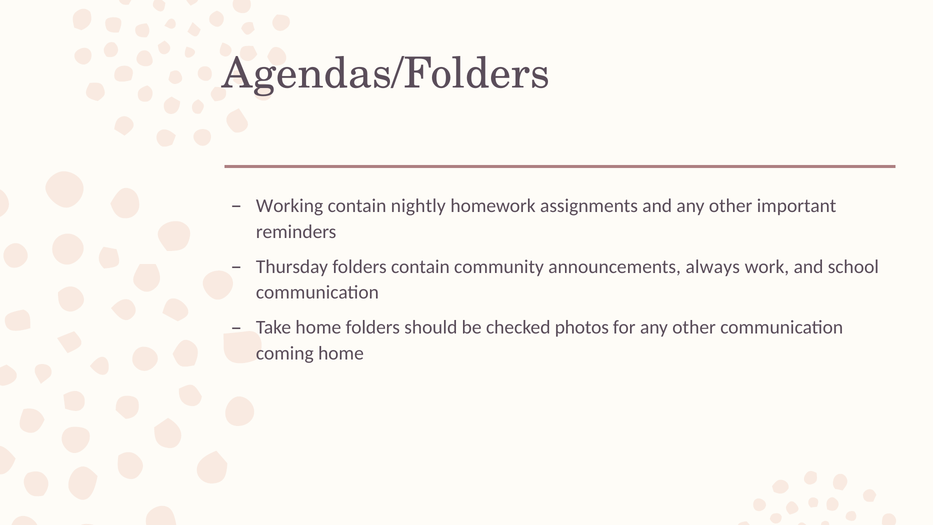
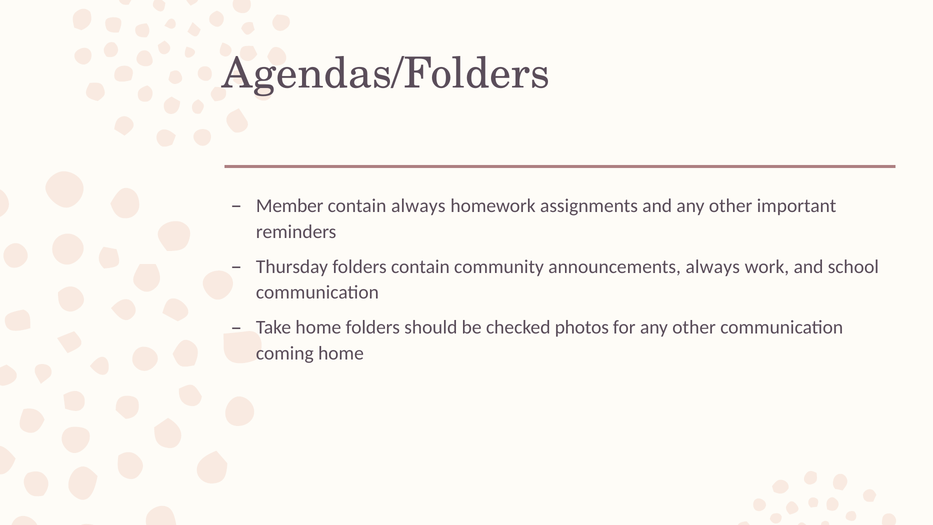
Working: Working -> Member (290, 206)
contain nightly: nightly -> always (418, 206)
